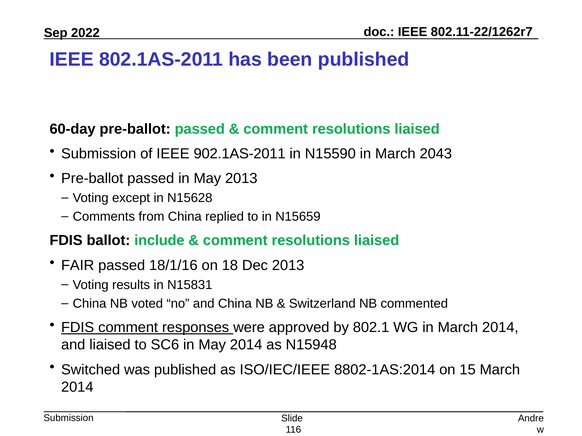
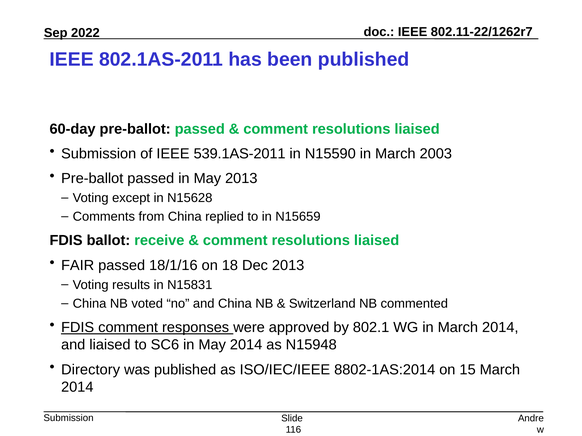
902.1AS-2011: 902.1AS-2011 -> 539.1AS-2011 (240, 154)
2043: 2043 -> 2003 (436, 154)
include: include -> receive (159, 241)
Switched: Switched -> Directory (91, 370)
